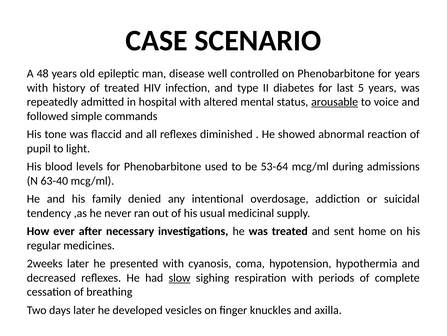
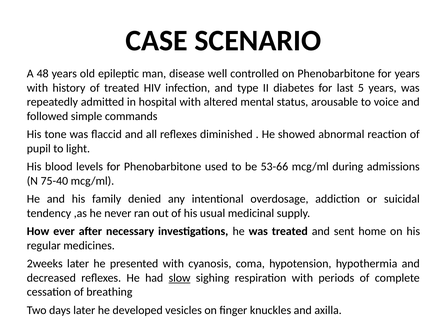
arousable underline: present -> none (335, 102)
53-64: 53-64 -> 53-66 (274, 166)
63-40: 63-40 -> 75-40 (54, 180)
